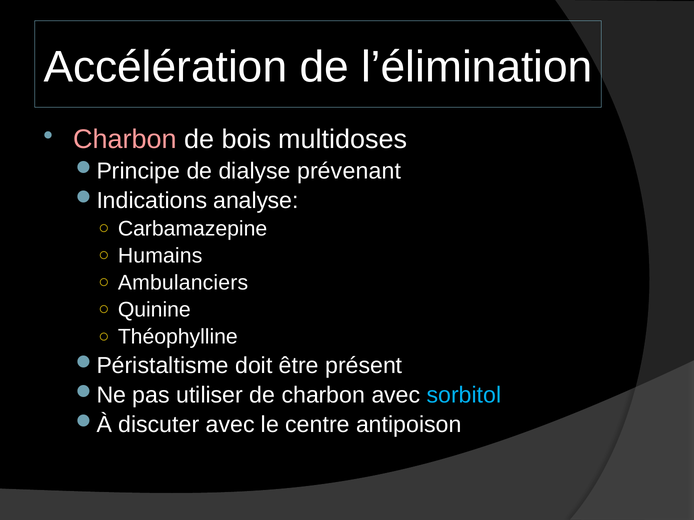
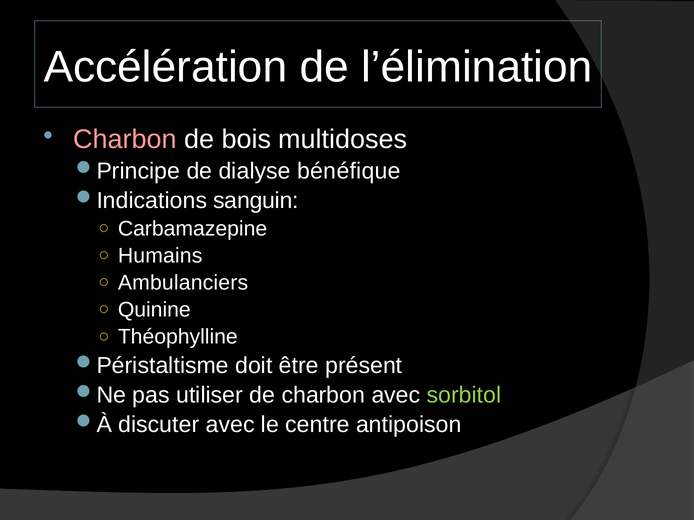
prévenant: prévenant -> bénéfique (349, 171)
analyse: analyse -> sanguin (256, 201)
sorbitol colour: light blue -> light green (464, 395)
